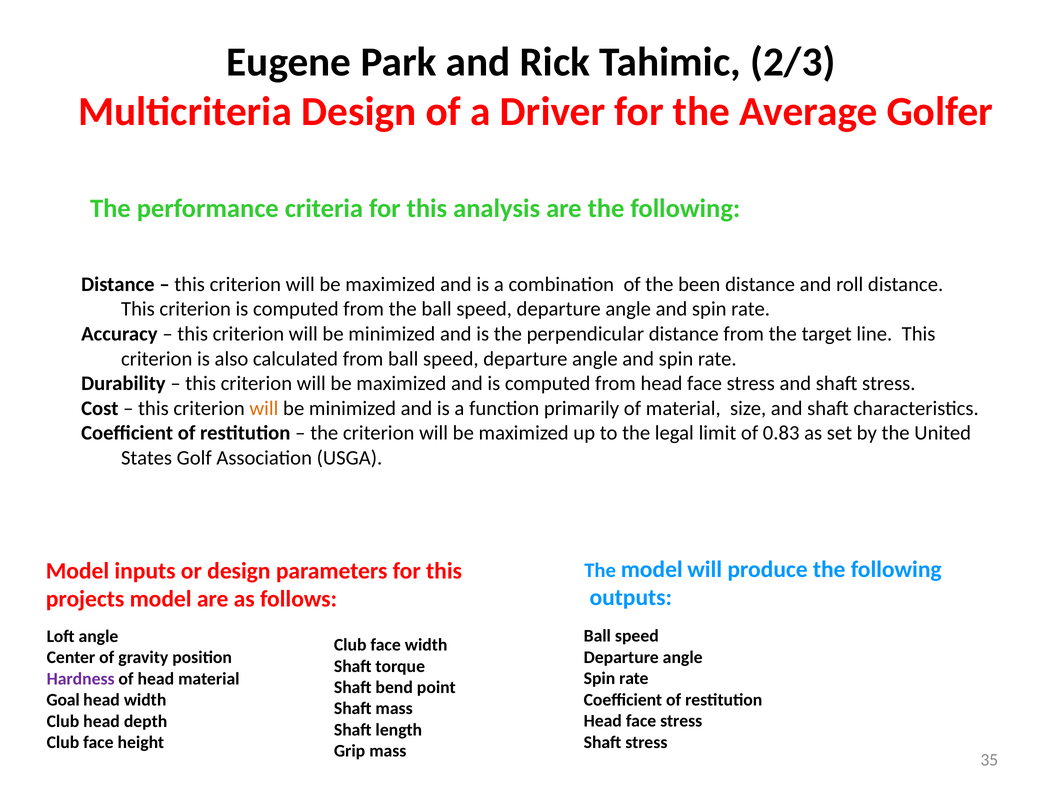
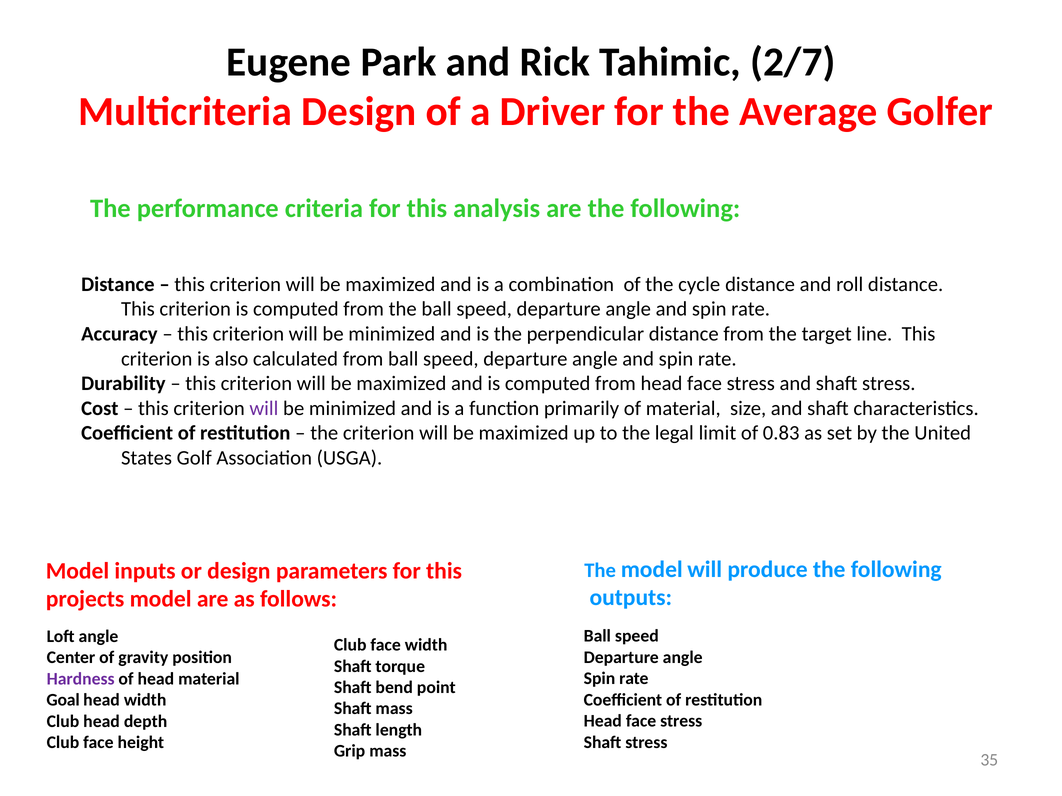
2/3: 2/3 -> 2/7 (793, 62)
been: been -> cycle (699, 285)
will colour: orange -> purple (264, 409)
